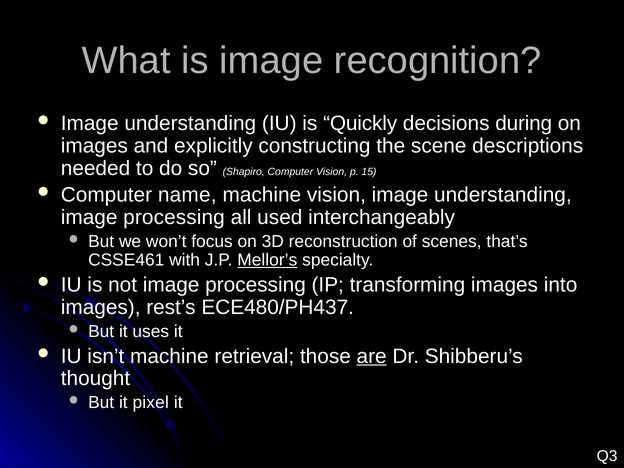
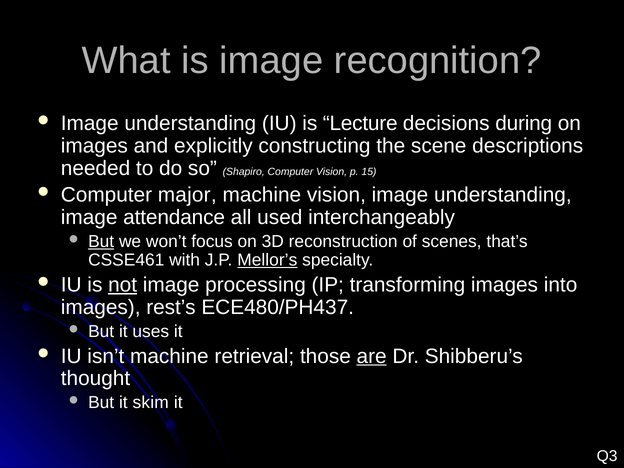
Quickly: Quickly -> Lecture (360, 123)
name: name -> major (187, 195)
processing: processing -> attendance (174, 217)
But underline: none -> present (101, 241)
not underline: none -> present (123, 285)
pixel: pixel -> skim (151, 403)
